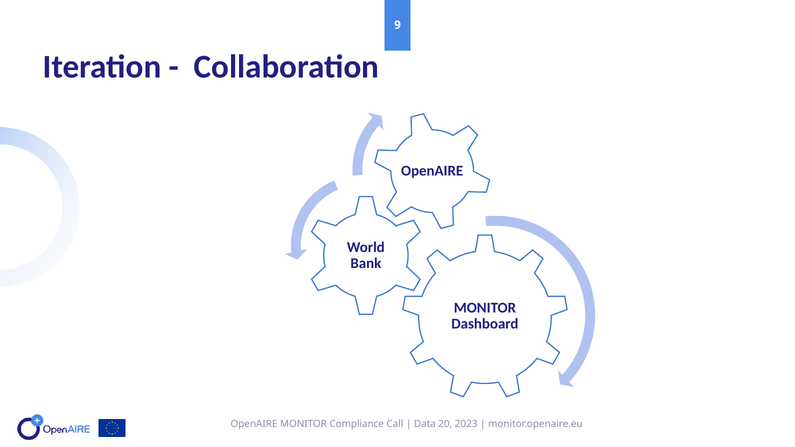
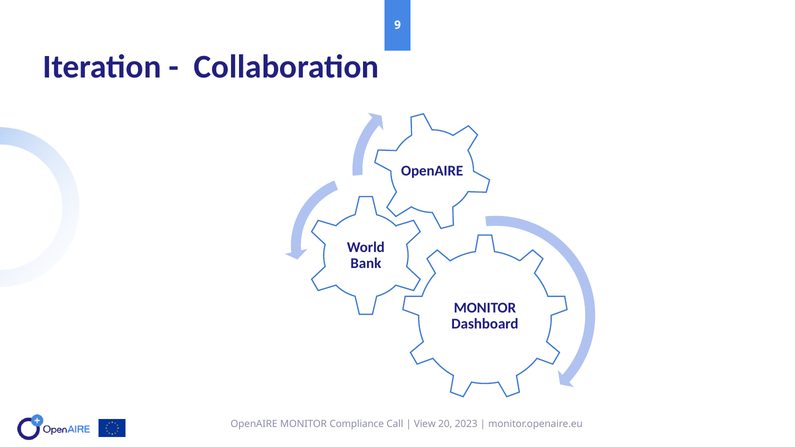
Data: Data -> View (425, 424)
